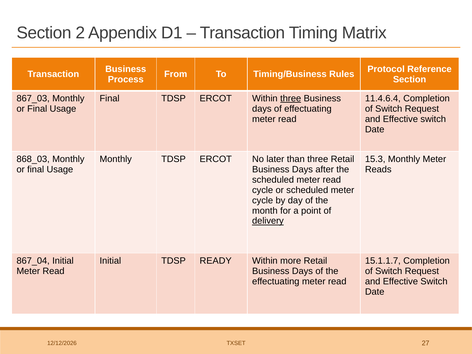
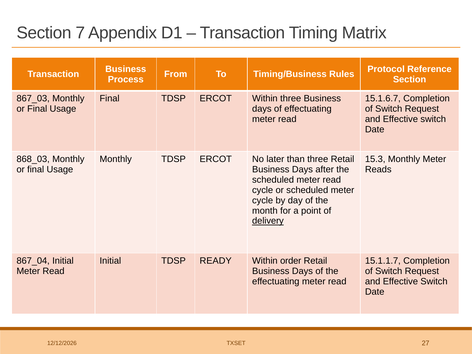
2: 2 -> 7 (80, 33)
three underline: present -> none (291, 98)
11.4.6.4: 11.4.6.4 -> 15.1.6.7 (383, 98)
more: more -> order (291, 261)
